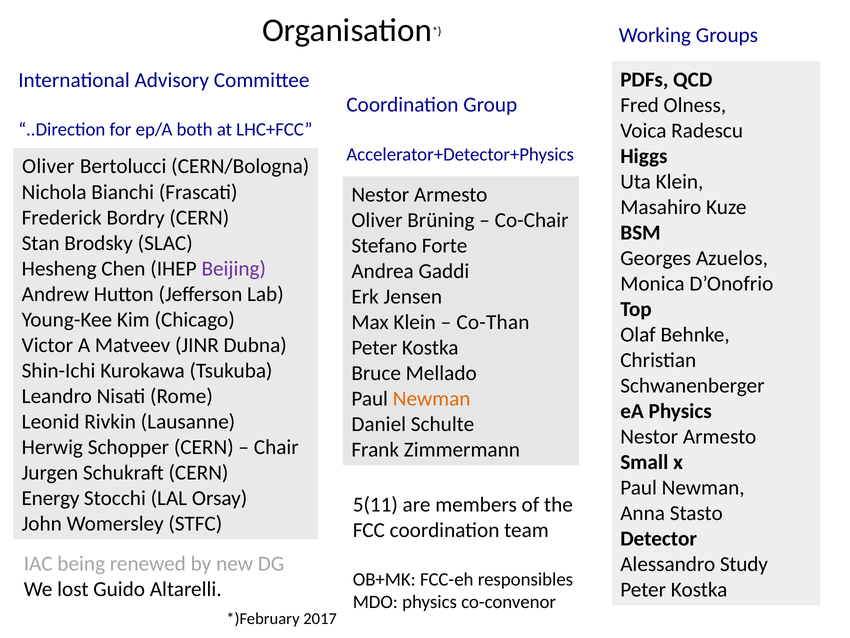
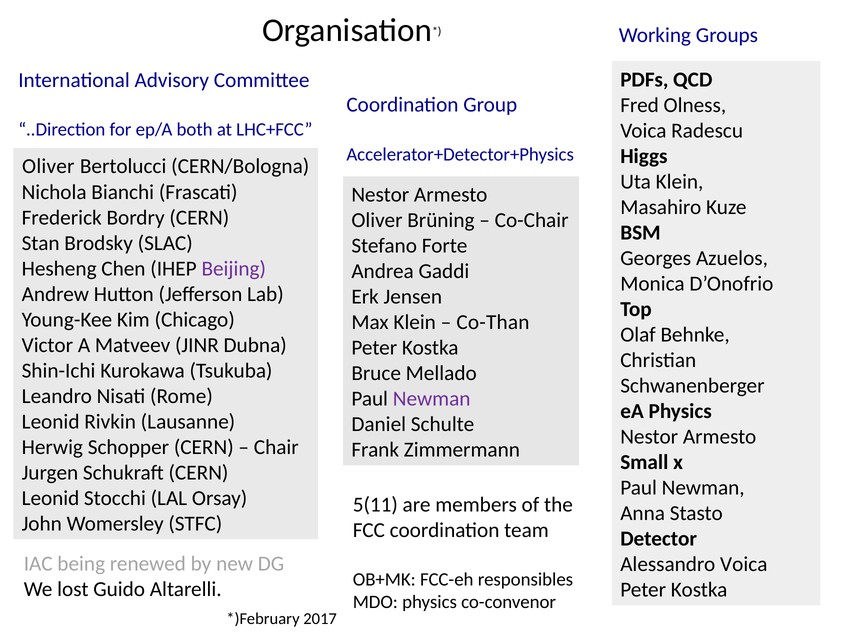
Newman colour: orange -> purple (432, 399)
Energy: Energy -> Leonid (51, 498)
Alessandro Study: Study -> Voica (744, 564)
